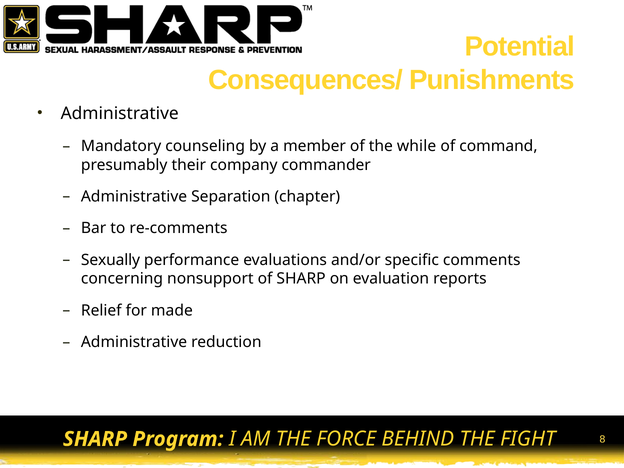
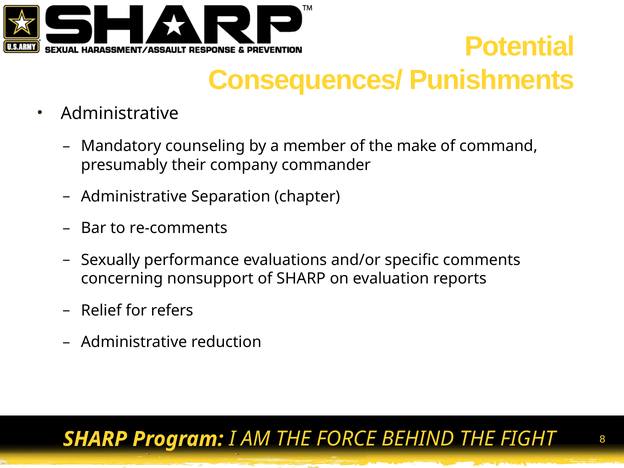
while: while -> make (417, 146)
made: made -> refers (172, 310)
